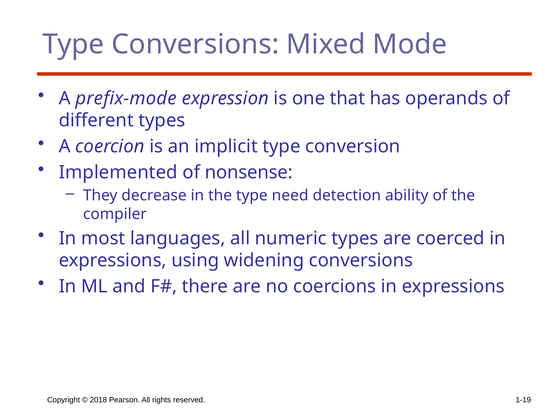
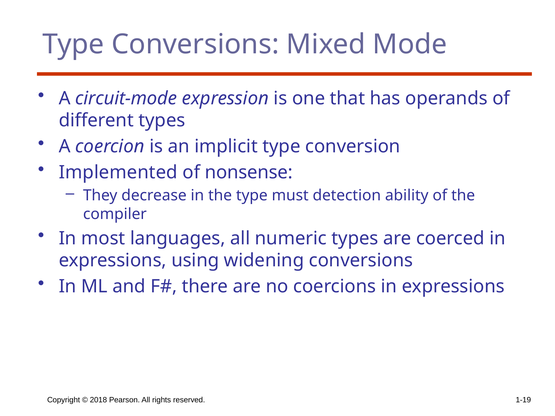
prefix-mode: prefix-mode -> circuit-mode (126, 98)
need: need -> must (290, 196)
